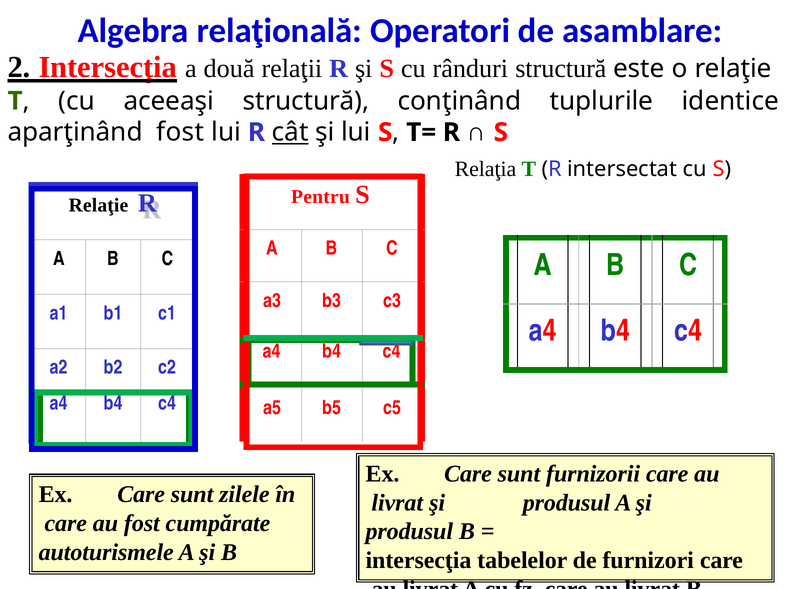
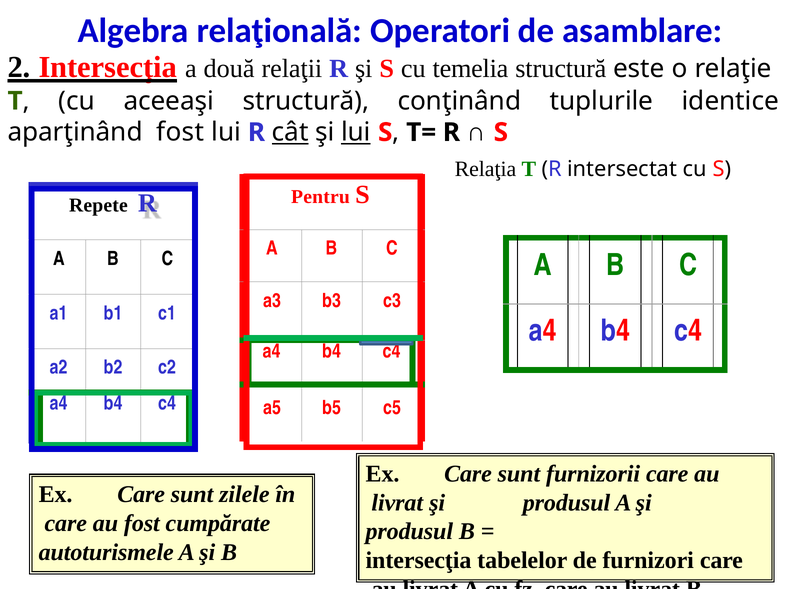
rânduri: rânduri -> temelia (470, 69)
lui underline: none -> present (356, 132)
Relaţie: Relaţie -> Repete (98, 205)
